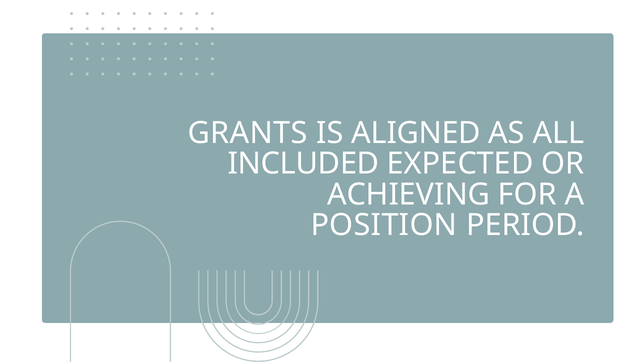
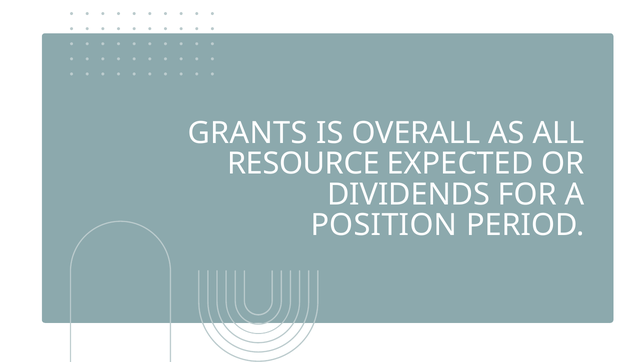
ALIGNED: ALIGNED -> OVERALL (416, 133)
INCLUDED: INCLUDED -> RESOURCE (303, 164)
ACHIEVING: ACHIEVING -> DIVIDENDS (409, 195)
